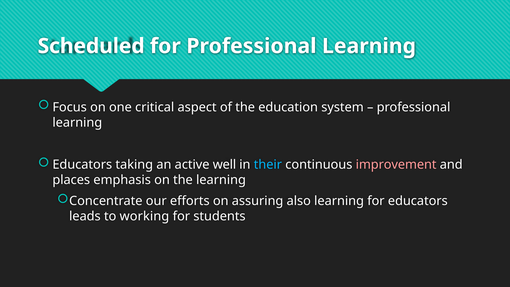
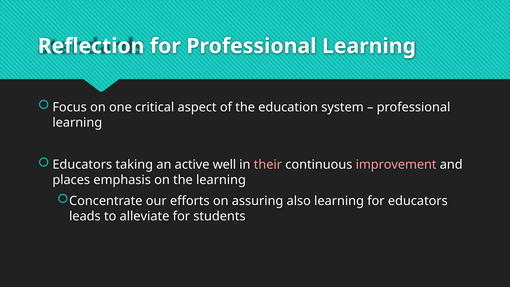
Scheduled: Scheduled -> Reflection (91, 46)
their colour: light blue -> pink (268, 164)
working: working -> alleviate (145, 216)
